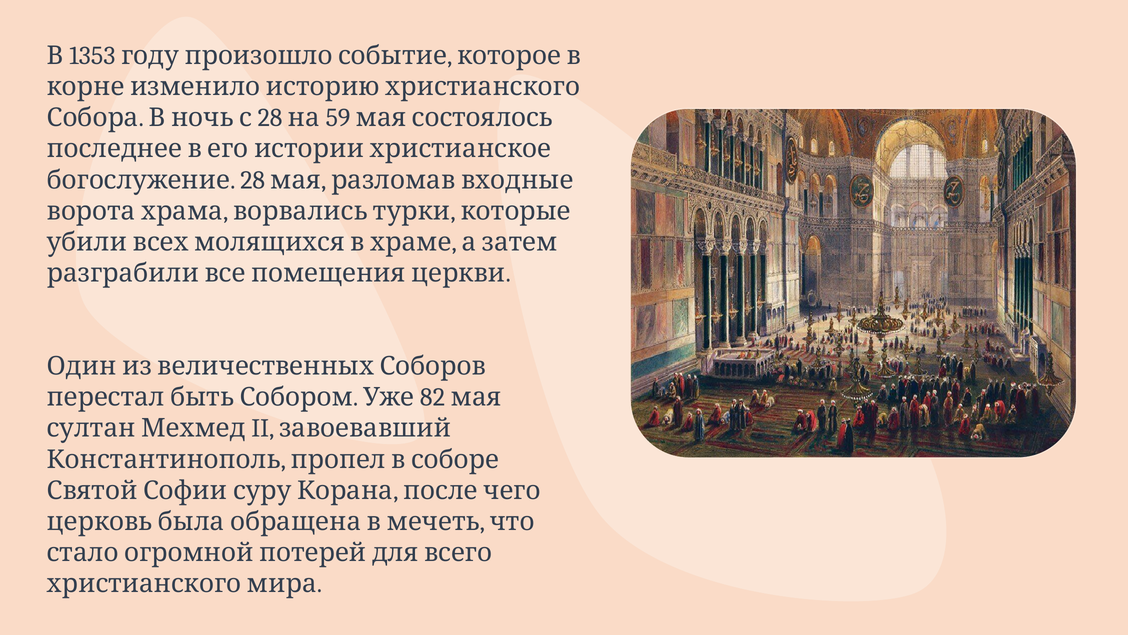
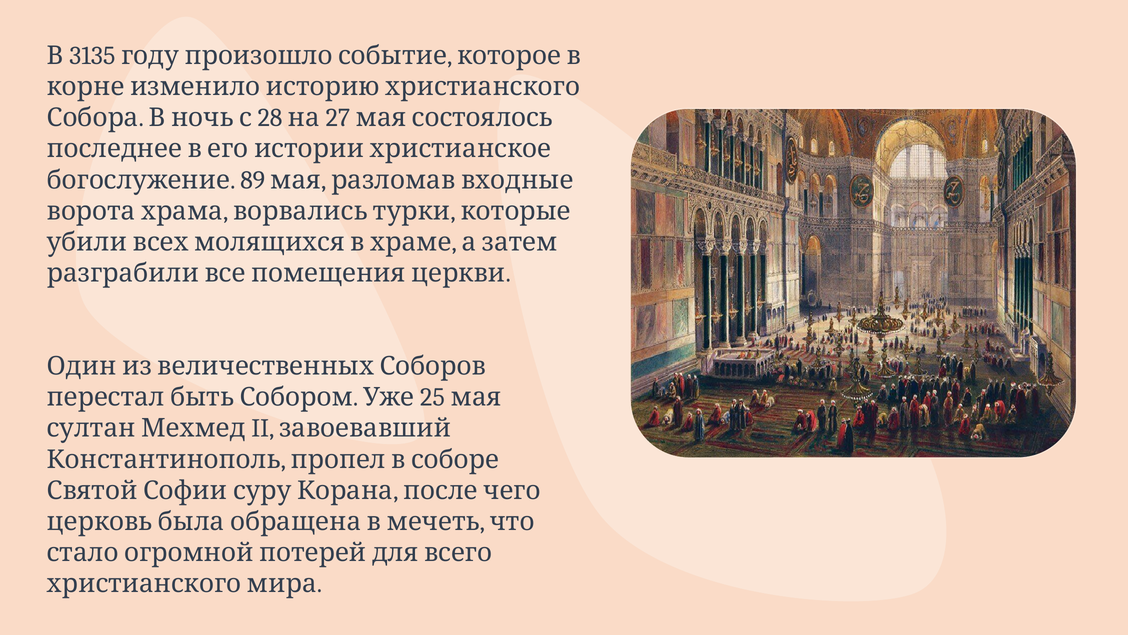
1353: 1353 -> 3135 (92, 56)
59: 59 -> 27 (338, 118)
28: 28 -> 89 (253, 180)
82: 82 -> 25 (432, 397)
